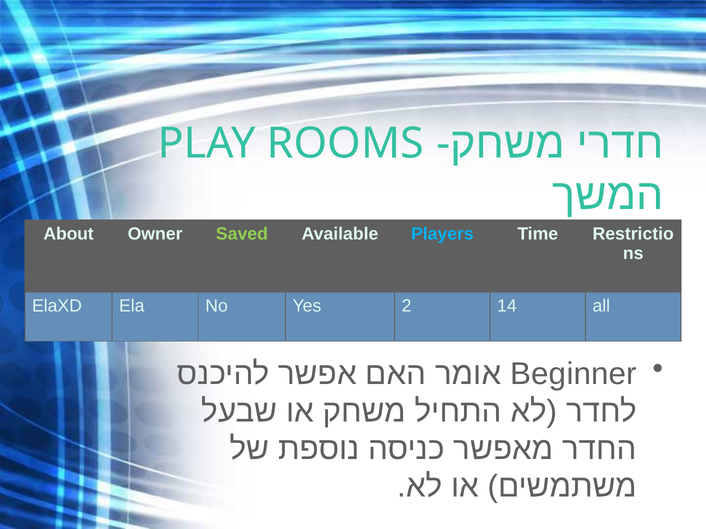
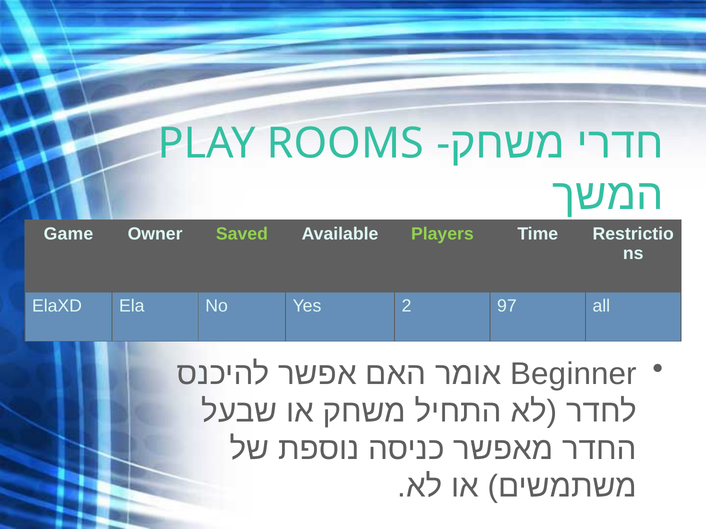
About: About -> Game (68, 234)
Players colour: light blue -> light green (442, 234)
14: 14 -> 97 (507, 306)
